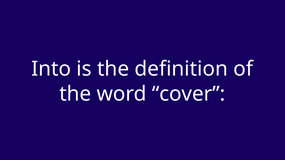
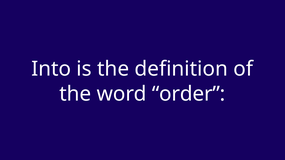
cover: cover -> order (189, 94)
